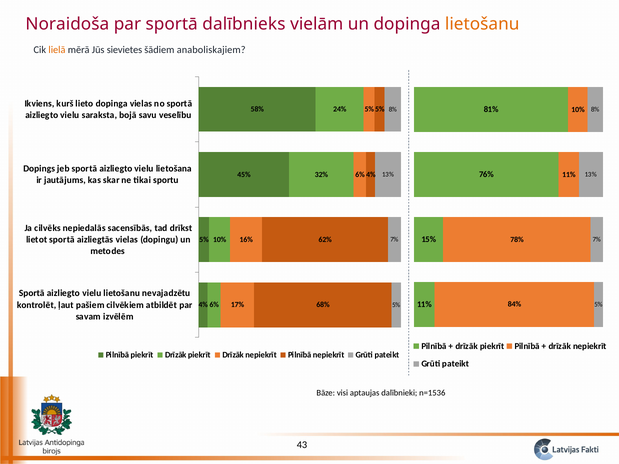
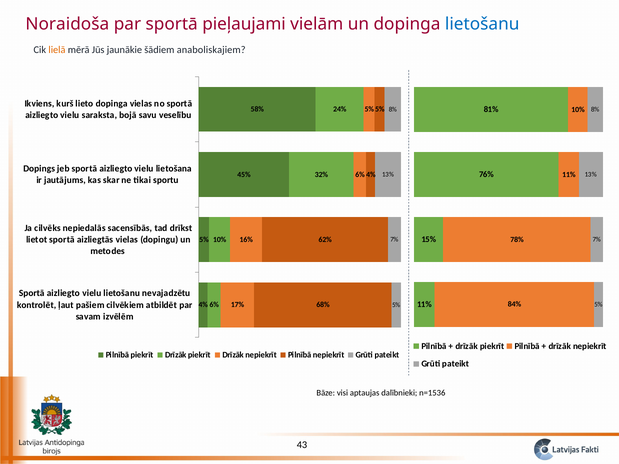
dalībnieks: dalībnieks -> pieļaujami (244, 24)
lietošanu colour: orange -> blue (482, 24)
sievietes: sievietes -> jaunākie (124, 50)
